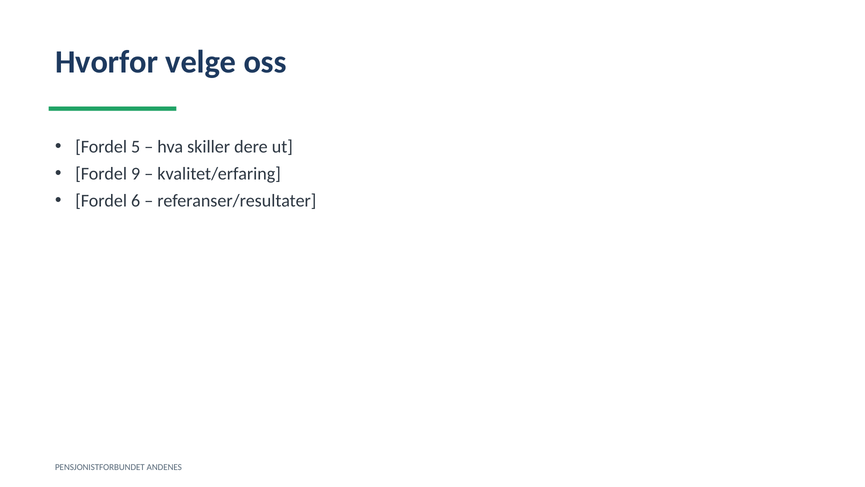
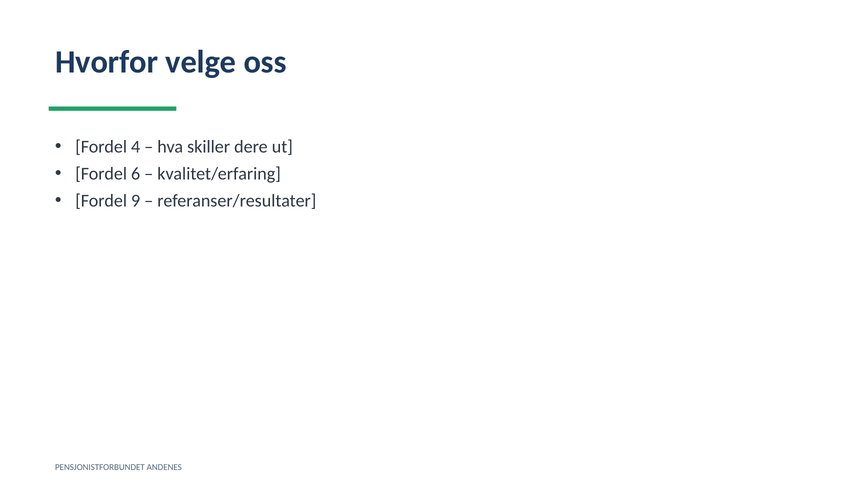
5: 5 -> 4 (136, 147)
9: 9 -> 6 (136, 174)
6: 6 -> 9 (136, 201)
